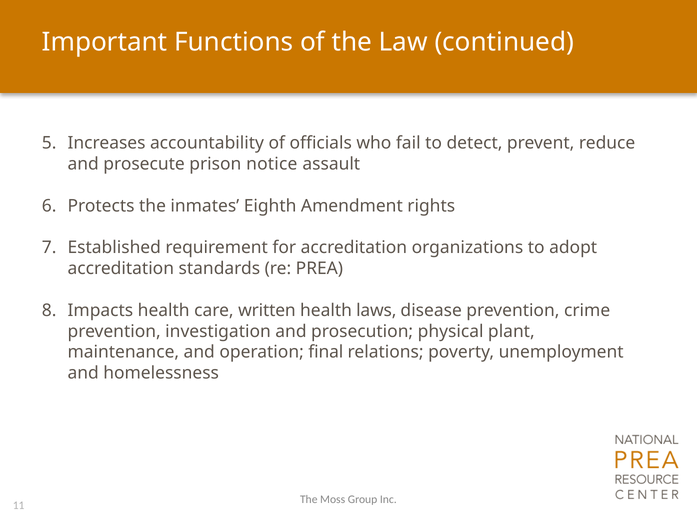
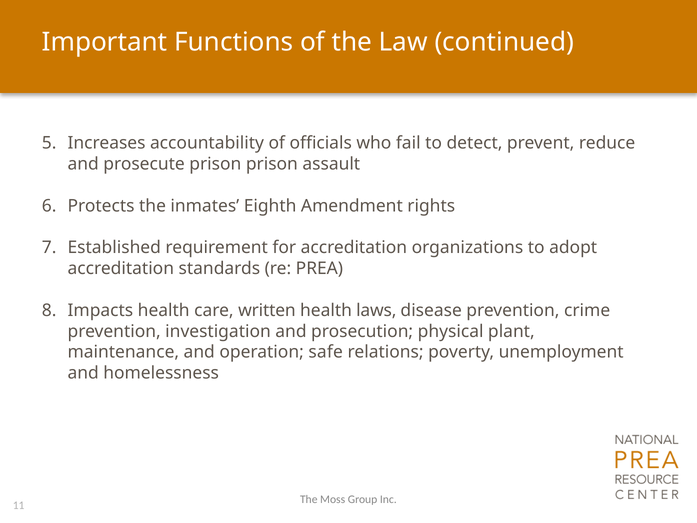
prison notice: notice -> prison (272, 164)
final: final -> safe (326, 352)
